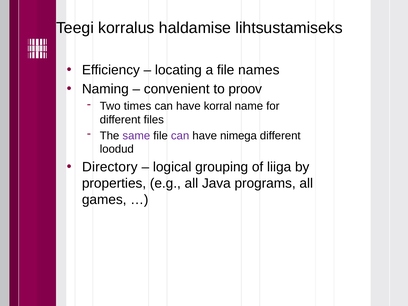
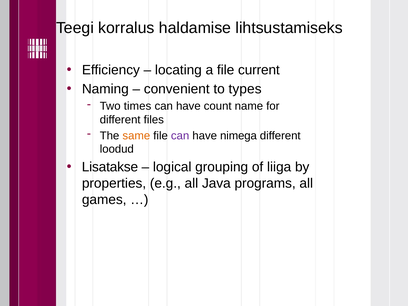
names: names -> current (259, 70)
proov: proov -> types (245, 89)
korral: korral -> count (218, 106)
same colour: purple -> orange (136, 136)
Directory: Directory -> Lisatakse (110, 167)
